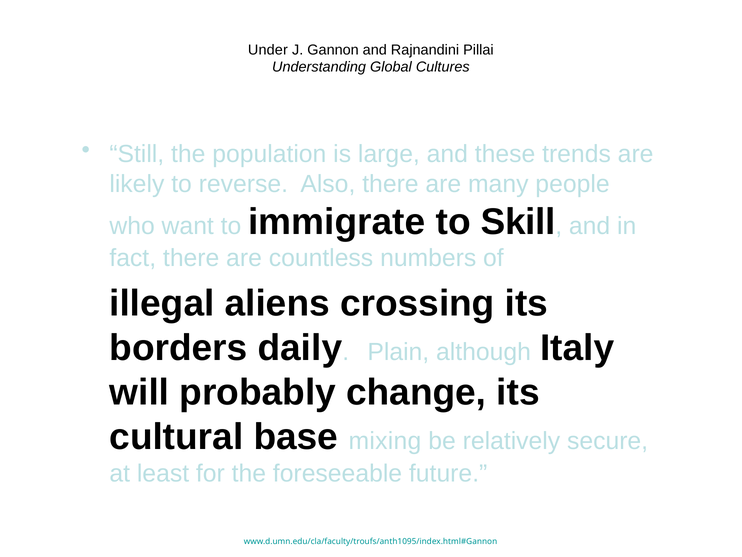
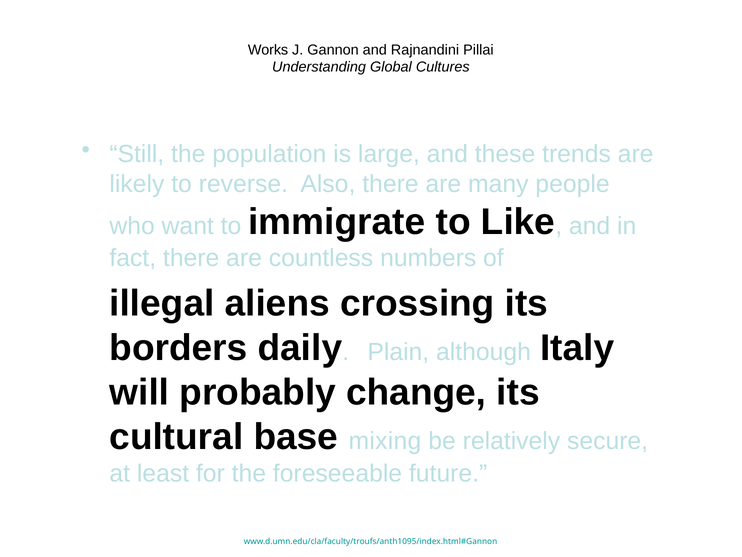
Under: Under -> Works (268, 50)
Skill: Skill -> Like (518, 222)
